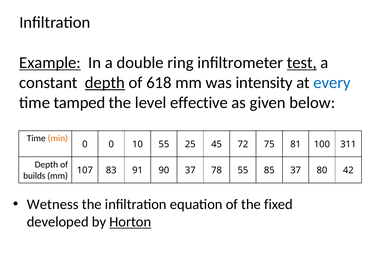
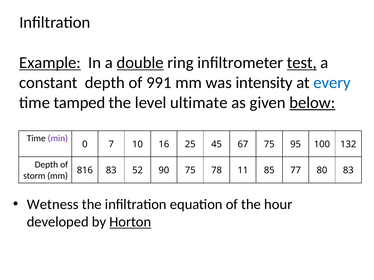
double underline: none -> present (140, 63)
depth underline: present -> none (105, 83)
618: 618 -> 991 (159, 83)
effective: effective -> ultimate (199, 103)
below underline: none -> present (312, 103)
min colour: orange -> purple (58, 139)
0 0: 0 -> 7 (111, 145)
10 55: 55 -> 16 (164, 145)
72: 72 -> 67 (243, 145)
81: 81 -> 95 (296, 145)
311: 311 -> 132 (348, 145)
builds: builds -> storm (34, 176)
107: 107 -> 816 (85, 171)
91: 91 -> 52 (138, 171)
90 37: 37 -> 75 (190, 171)
78 55: 55 -> 11 (243, 171)
85 37: 37 -> 77 (296, 171)
80 42: 42 -> 83 (348, 171)
fixed: fixed -> hour (278, 205)
